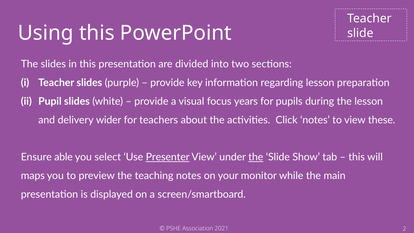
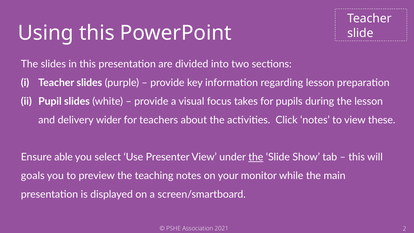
years: years -> takes (246, 101)
Presenter underline: present -> none (168, 157)
maps: maps -> goals (33, 176)
